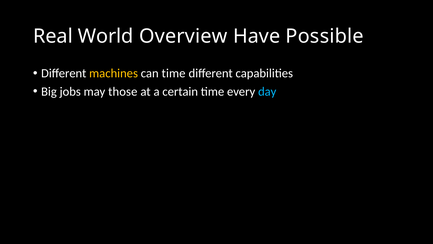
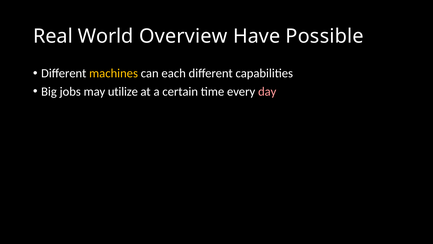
can time: time -> each (174, 73)
those: those -> utilize (123, 91)
day colour: light blue -> pink (267, 91)
